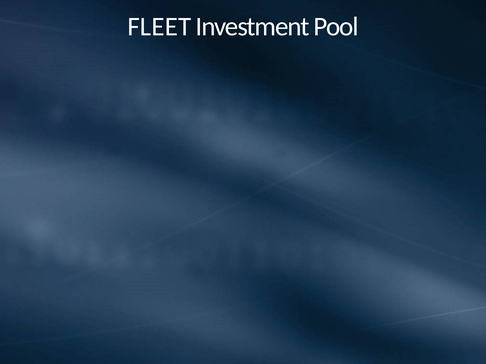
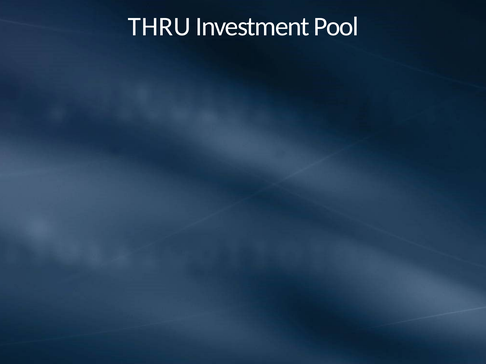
FLEET: FLEET -> THRU (159, 27)
